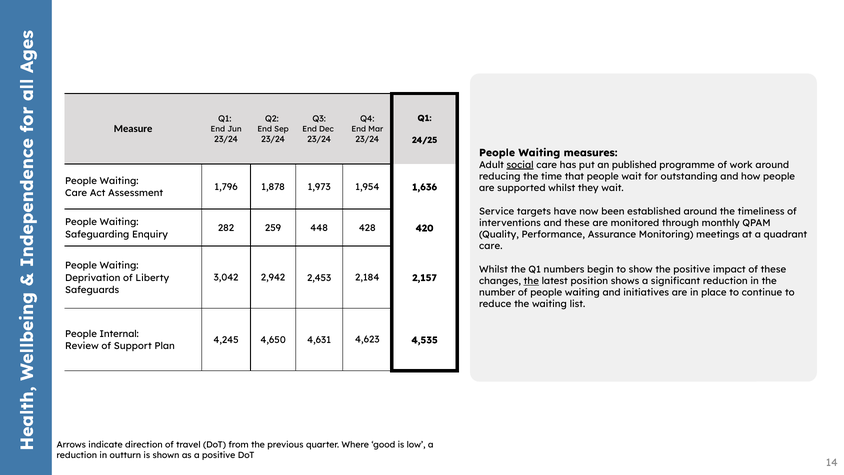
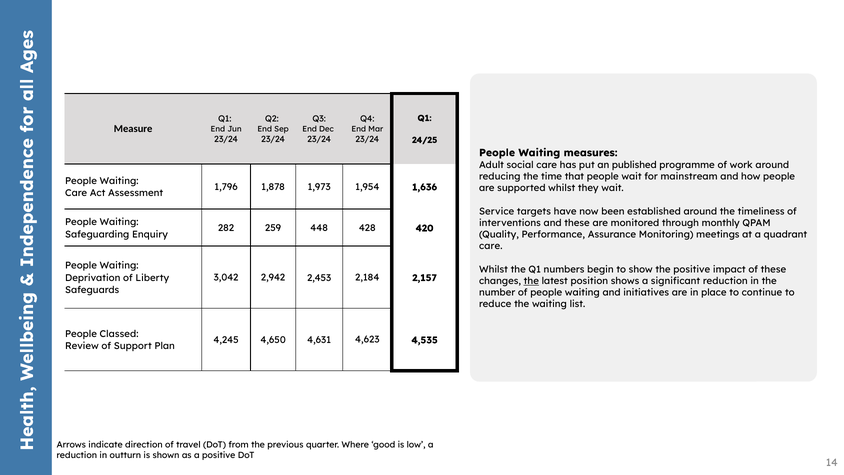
social underline: present -> none (520, 165)
outstanding: outstanding -> mainstream (689, 176)
Internal: Internal -> Classed (119, 334)
